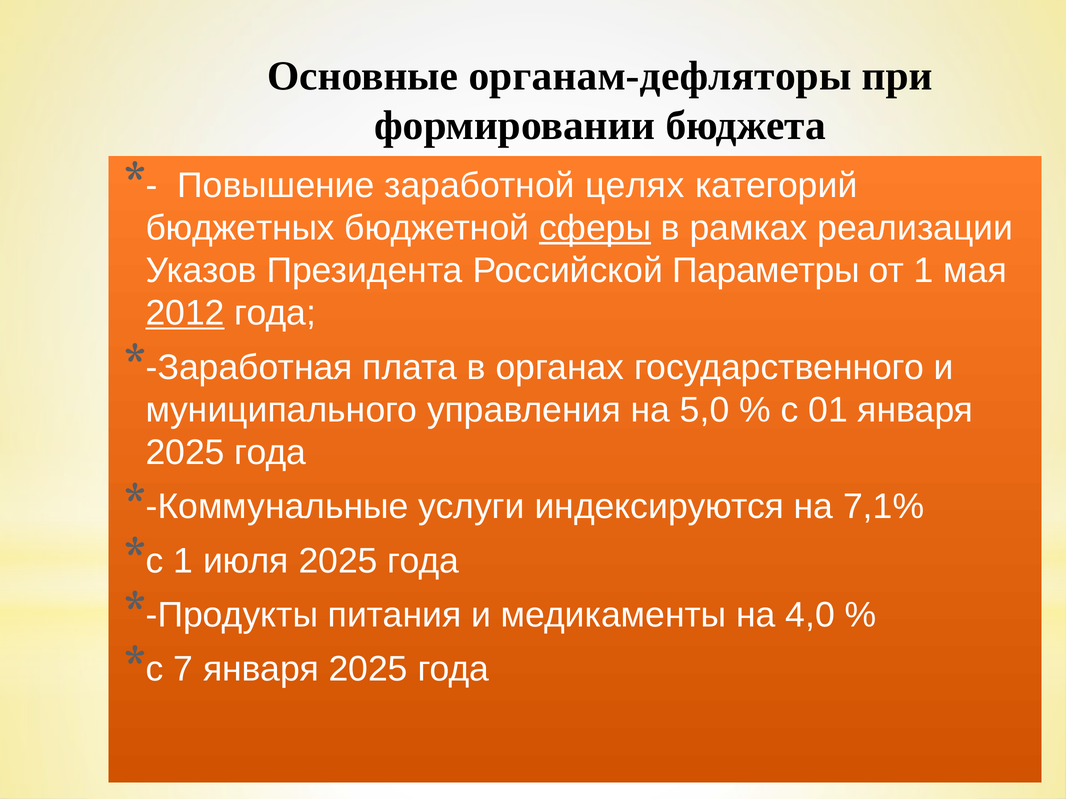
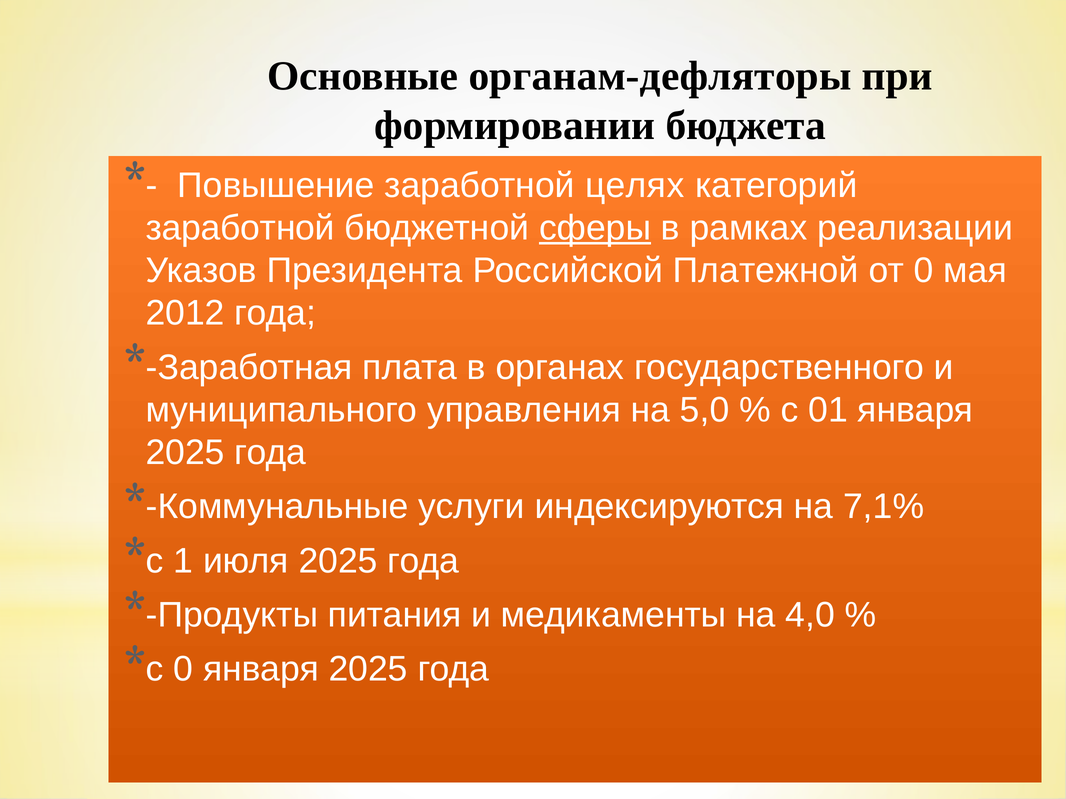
бюджетных: бюджетных -> заработной (240, 228)
Параметры: Параметры -> Платежной (766, 271)
от 1: 1 -> 0 (924, 271)
2012 underline: present -> none (185, 313)
7: 7 -> 0 (183, 670)
